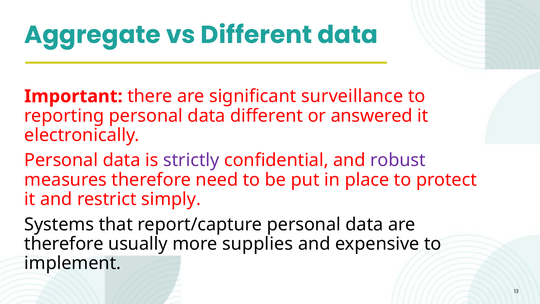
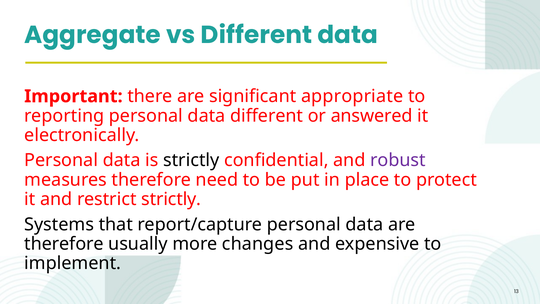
surveillance: surveillance -> appropriate (352, 96)
strictly colour: purple -> black (191, 160)
restrict simply: simply -> strictly (171, 199)
supplies: supplies -> changes (258, 244)
